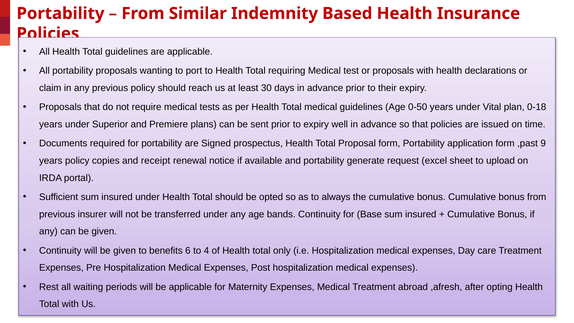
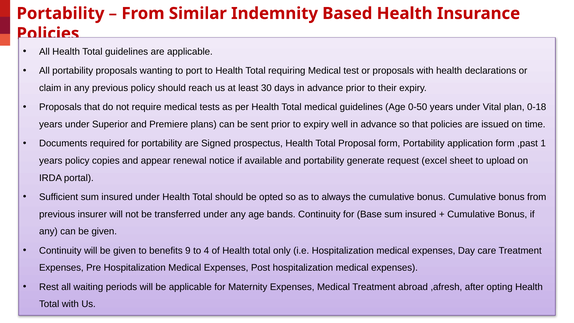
9: 9 -> 1 (543, 143)
receipt: receipt -> appear (156, 161)
6: 6 -> 9 (188, 250)
